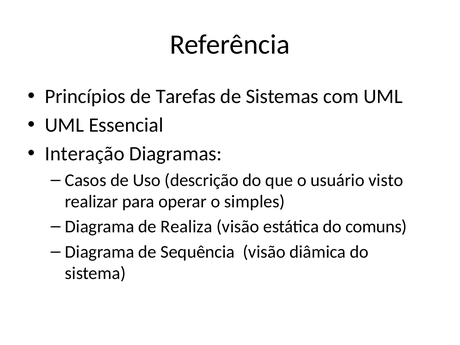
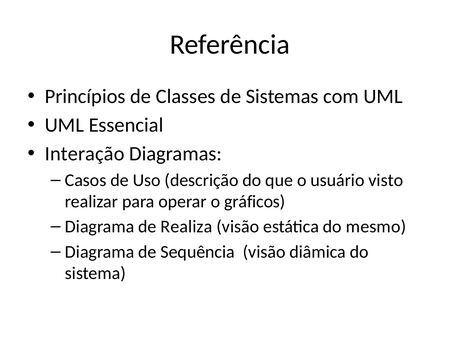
Tarefas: Tarefas -> Classes (186, 96)
simples: simples -> gráficos (255, 202)
comuns: comuns -> mesmo (376, 227)
